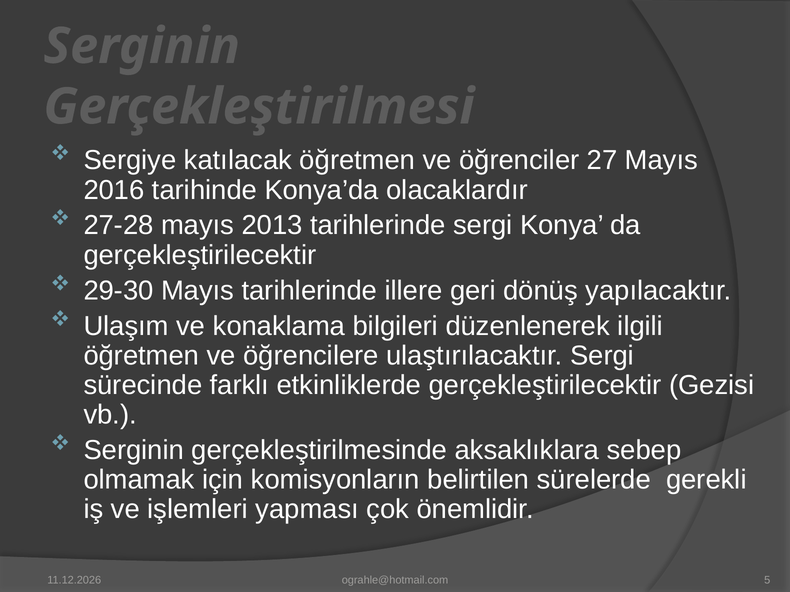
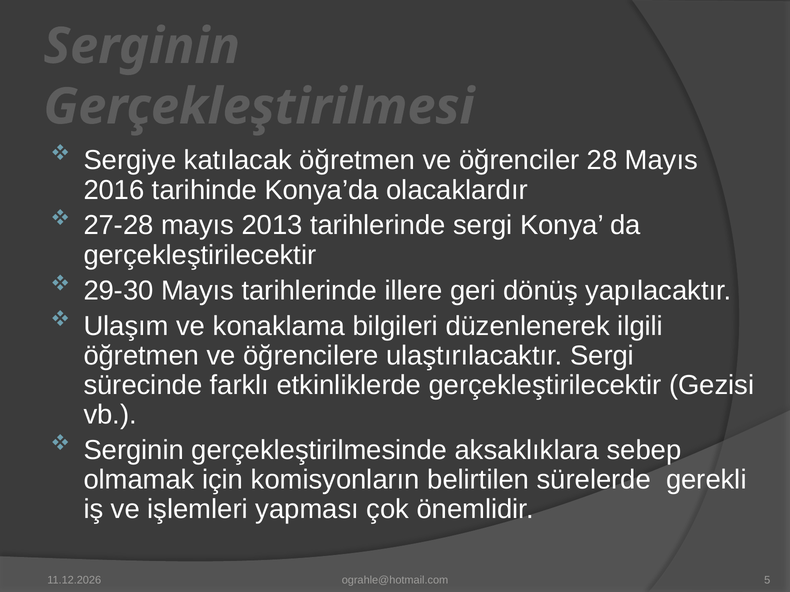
27: 27 -> 28 (602, 161)
